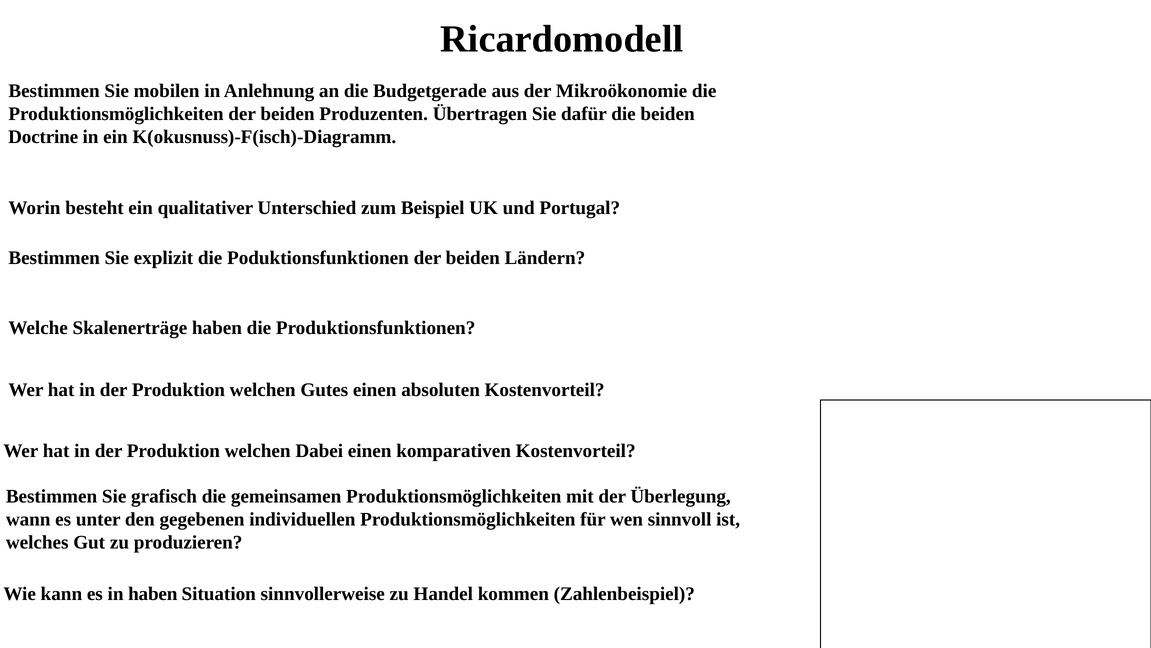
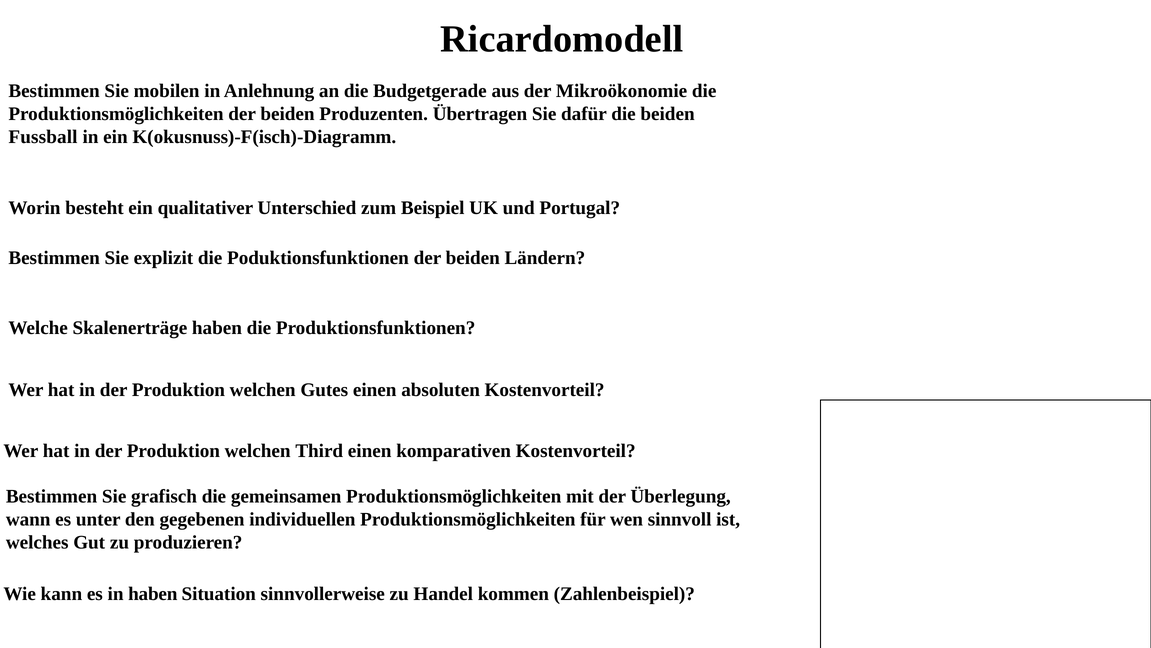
Doctrine: Doctrine -> Fussball (43, 137)
Dabei: Dabei -> Third (319, 450)
